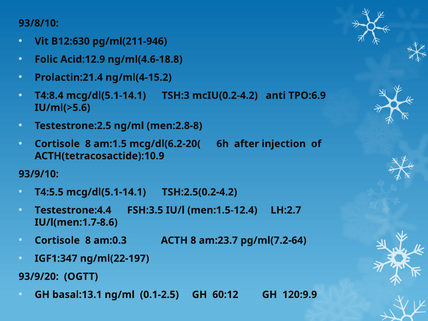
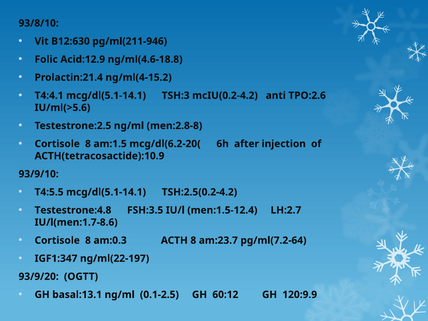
T4:8.4: T4:8.4 -> T4:4.1 (49, 96)
TPO:6.9: TPO:6.9 -> TPO:2.6 (307, 96)
Testestrone:4.4: Testestrone:4.4 -> Testestrone:4.8 (73, 210)
